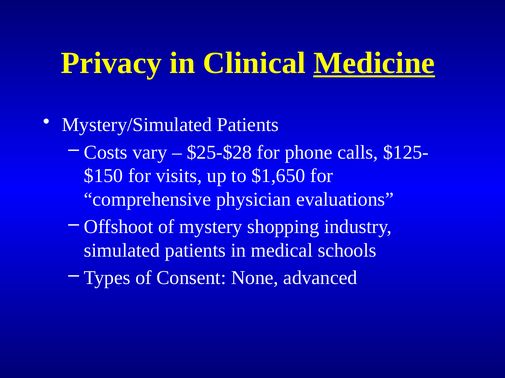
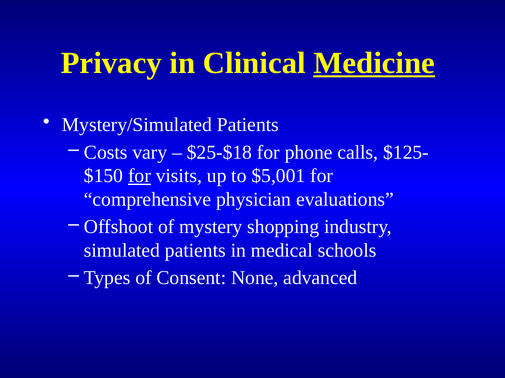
$25-$28: $25-$28 -> $25-$18 (219, 153)
for underline: none -> present (139, 176)
$1,650: $1,650 -> $5,001 (278, 176)
